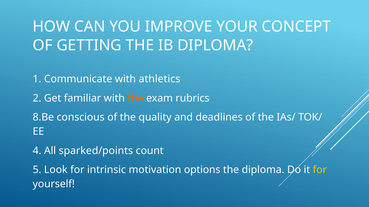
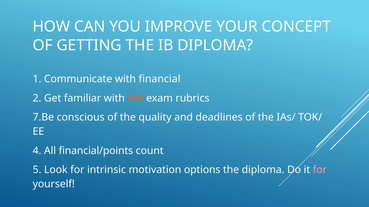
athletics: athletics -> financial (160, 79)
8.Be: 8.Be -> 7.Be (43, 118)
sparked/points: sparked/points -> financial/points (96, 151)
for colour: yellow -> pink (320, 170)
